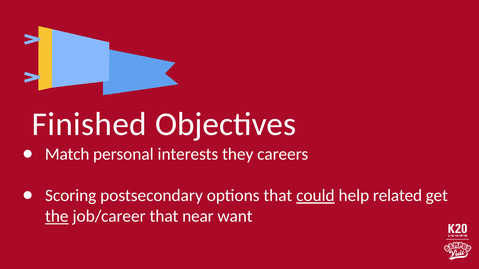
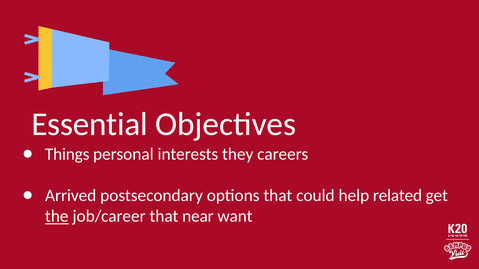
Finished: Finished -> Essential (90, 125)
Match: Match -> Things (67, 154)
Scoring: Scoring -> Arrived (71, 196)
could underline: present -> none (315, 196)
